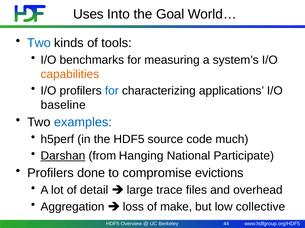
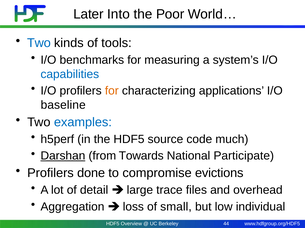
Uses: Uses -> Later (88, 14)
Goal: Goal -> Poor (170, 14)
capabilities colour: orange -> blue (70, 74)
for colour: blue -> orange (112, 91)
Hanging: Hanging -> Towards (141, 156)
make: make -> small (176, 207)
collective: collective -> individual (261, 207)
